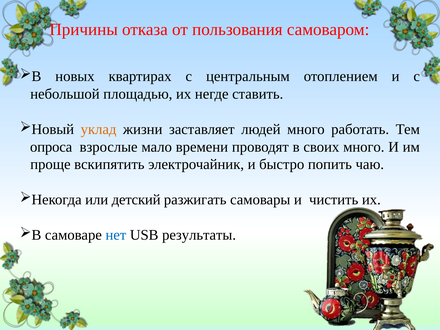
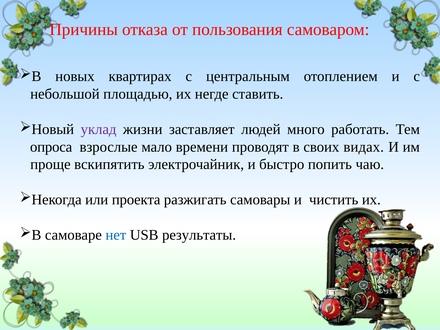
уклад colour: orange -> purple (99, 129)
своих много: много -> видах (364, 147)
детский: детский -> проекта (136, 200)
